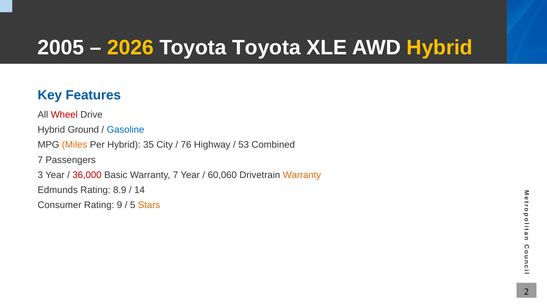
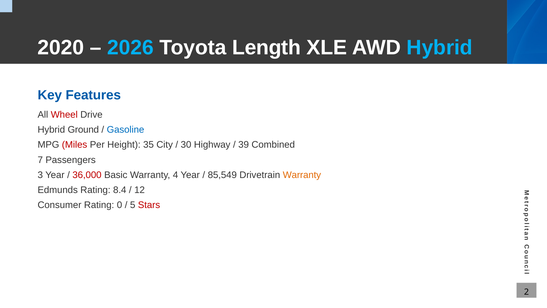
2005: 2005 -> 2020 (61, 48)
2026 colour: yellow -> light blue (130, 48)
Toyota Toyota: Toyota -> Length (267, 48)
Hybrid colour: yellow -> light blue (440, 48)
Miles colour: orange -> red (75, 145)
Per Hybrid: Hybrid -> Height (124, 145)
76: 76 -> 30 (186, 145)
53: 53 -> 39 (244, 145)
Warranty 7: 7 -> 4 (175, 175)
60,060: 60,060 -> 85,549 (222, 175)
8.9: 8.9 -> 8.4 (120, 190)
14: 14 -> 12 (140, 190)
9: 9 -> 0 (119, 205)
Stars colour: orange -> red (149, 205)
